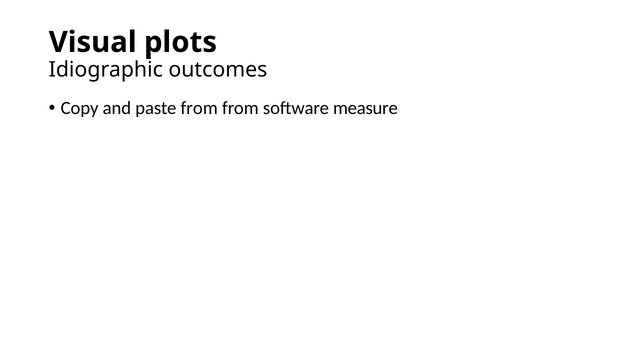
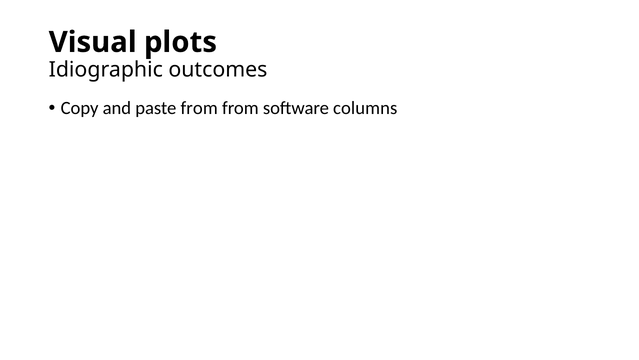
measure: measure -> columns (365, 108)
